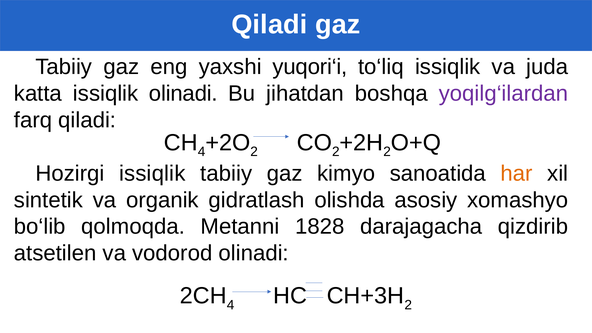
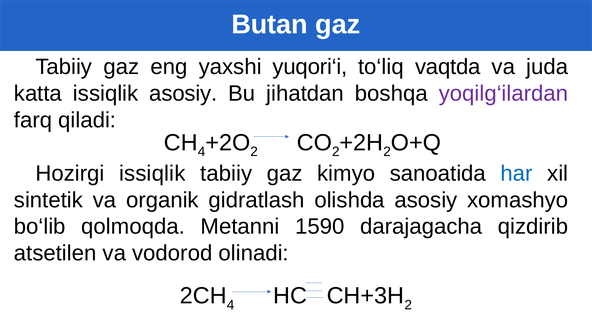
Qiladi: Qiladi -> Butan (270, 25)
to‘liq issiqlik: issiqlik -> vaqtda (448, 67)
issiqlik olinadi: olinadi -> asosiy (183, 93)
har colour: orange -> blue (517, 173)
1828: 1828 -> 1590 (320, 227)
